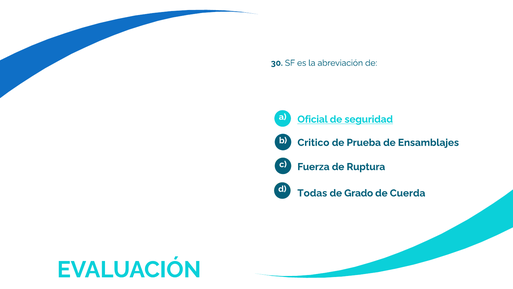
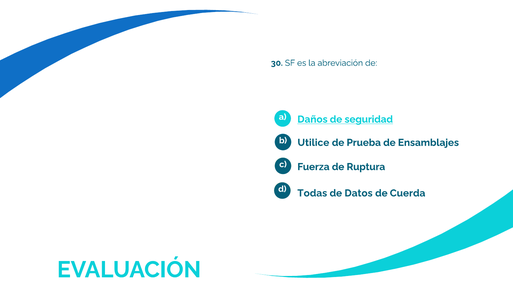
Oficial: Oficial -> Daños (312, 119)
Critico: Critico -> Utilice (313, 142)
Grado: Grado -> Datos (359, 193)
